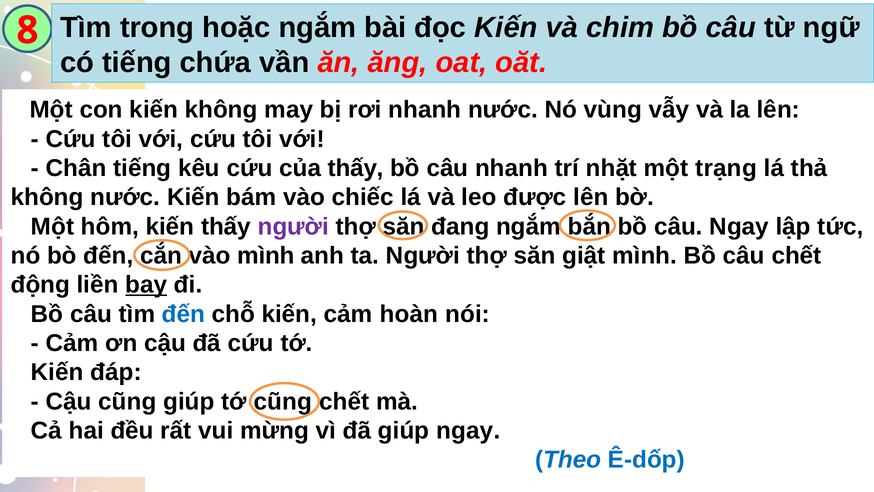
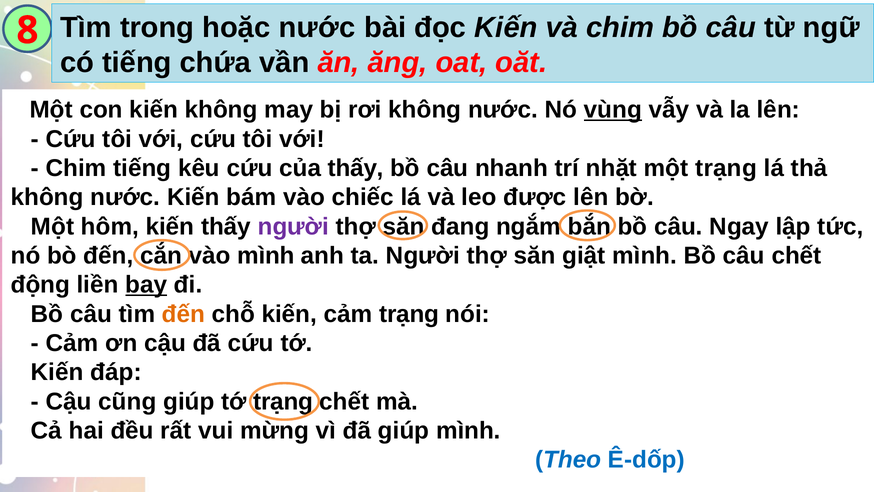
hoặc ngắm: ngắm -> nước (317, 28)
rơi nhanh: nhanh -> không (425, 110)
vùng underline: none -> present (613, 110)
Chân: Chân -> Chim (76, 168)
đến colour: blue -> orange (183, 314)
cảm hoàn: hoàn -> trạng (409, 314)
tớ cũng: cũng -> trạng (283, 401)
giúp ngay: ngay -> mình (468, 430)
